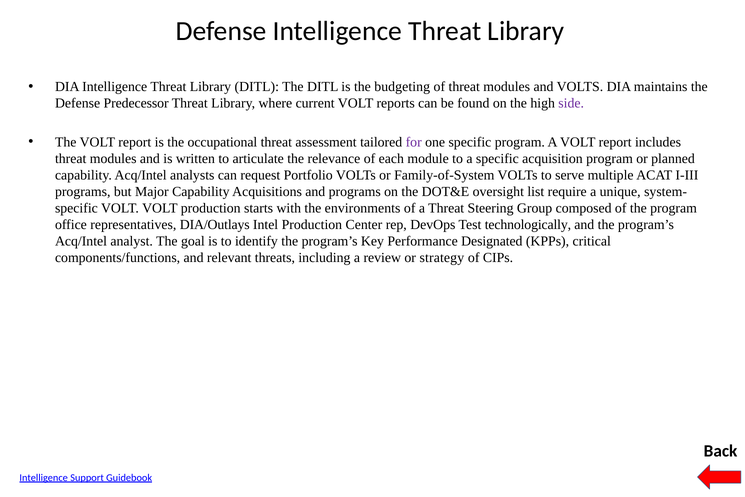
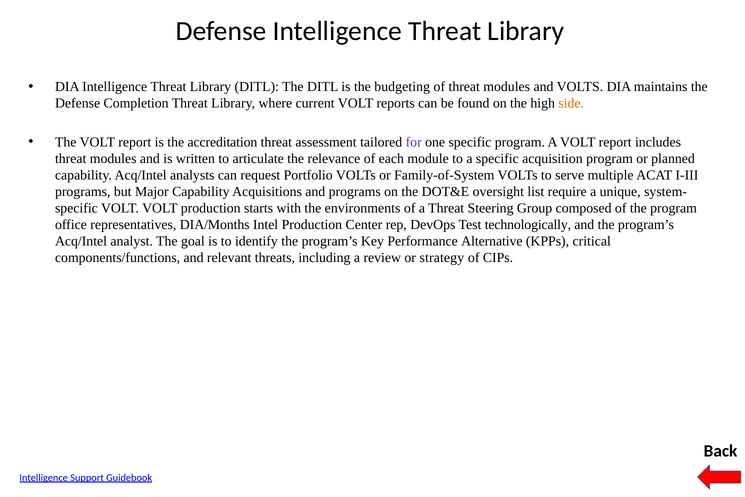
Predecessor: Predecessor -> Completion (136, 103)
side colour: purple -> orange (571, 103)
occupational: occupational -> accreditation (222, 142)
DIA/Outlays: DIA/Outlays -> DIA/Months (215, 225)
Designated: Designated -> Alternative (492, 241)
